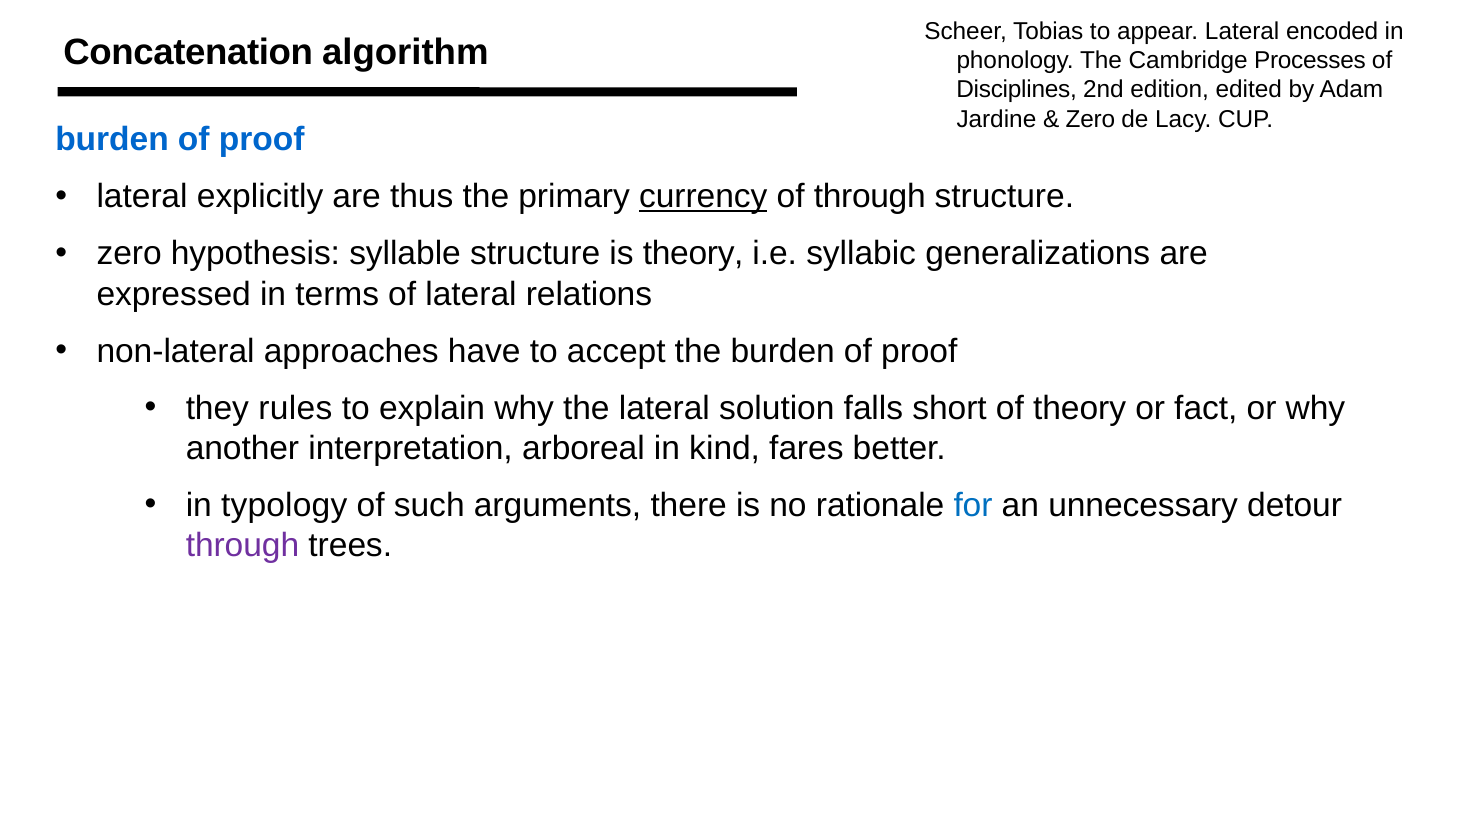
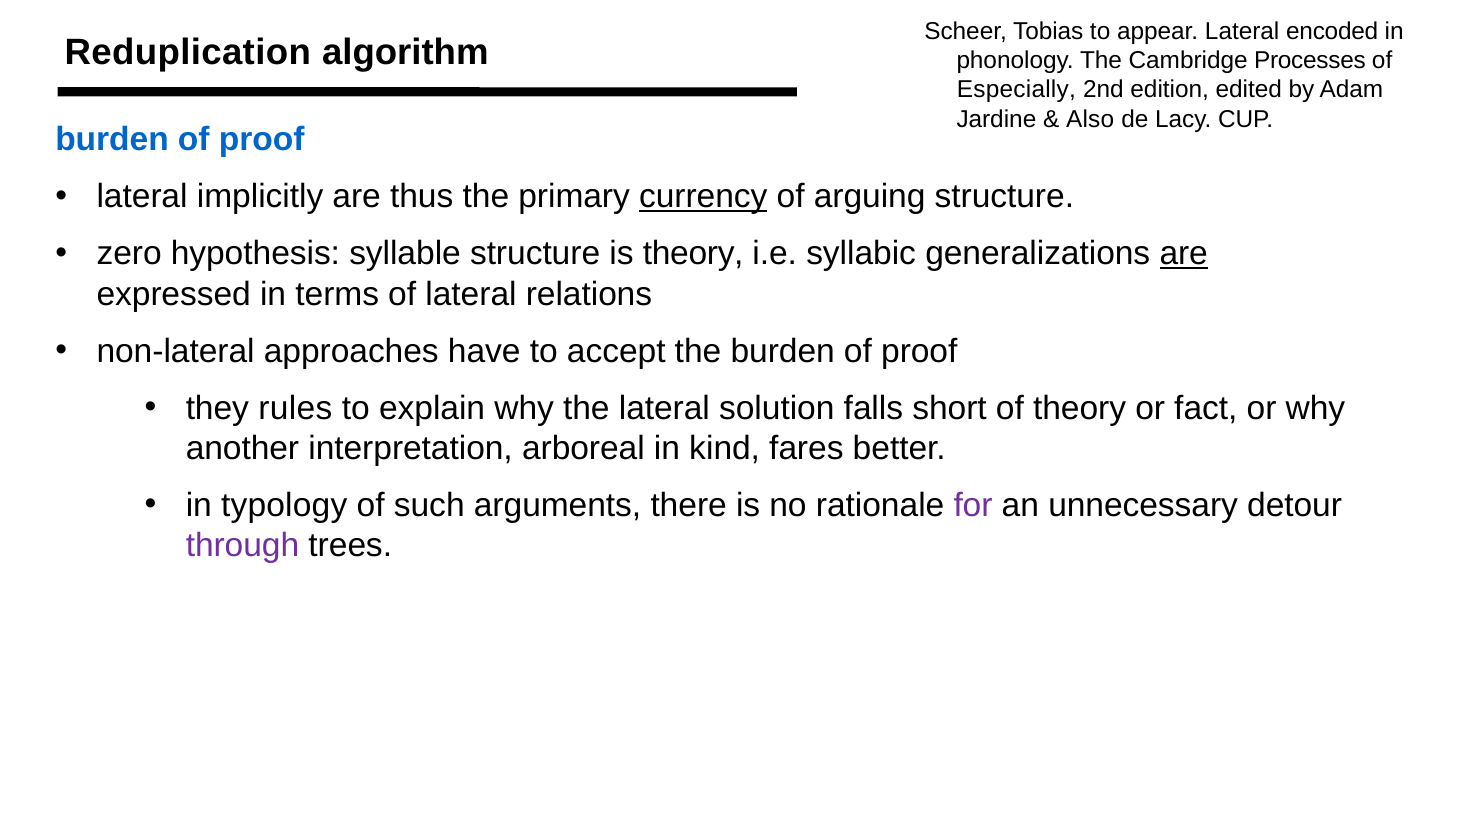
Concatenation: Concatenation -> Reduplication (188, 53)
Disciplines: Disciplines -> Especially (1016, 90)
Zero: Zero -> Also (1090, 119)
explicitly: explicitly -> implicitly (260, 197)
of through: through -> arguing (870, 197)
are underline: none -> present (1184, 254)
for colour: blue -> purple (973, 506)
